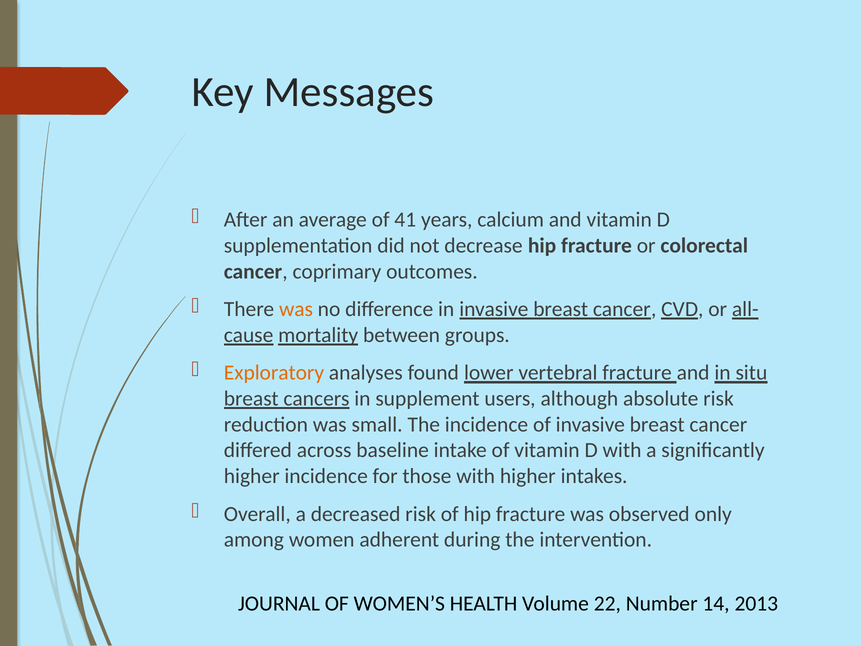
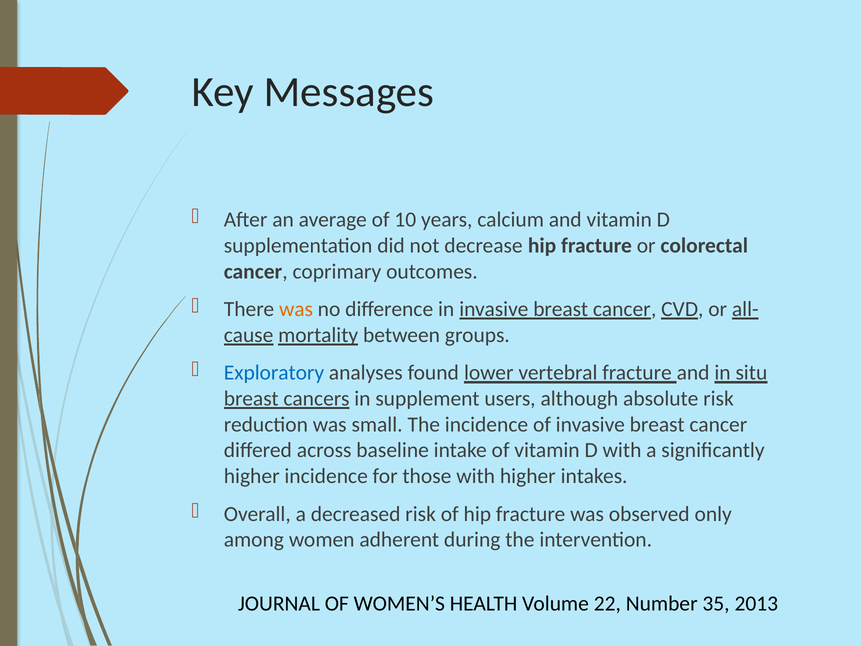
41: 41 -> 10 (405, 220)
Exploratory colour: orange -> blue (274, 373)
14: 14 -> 35 (716, 604)
